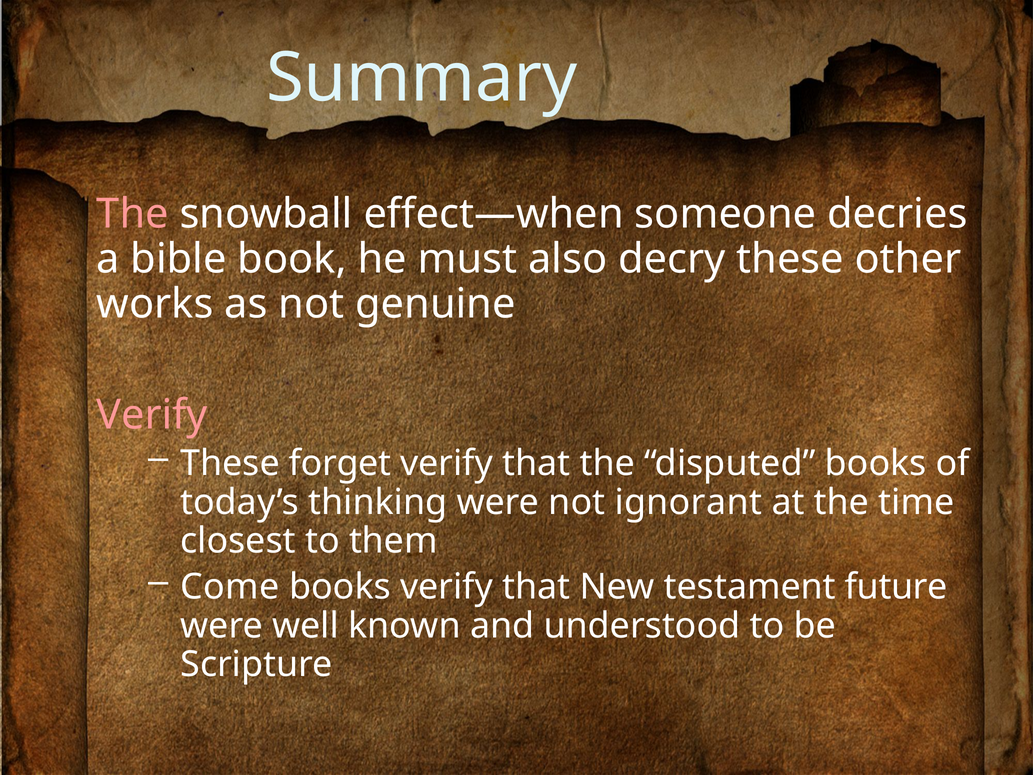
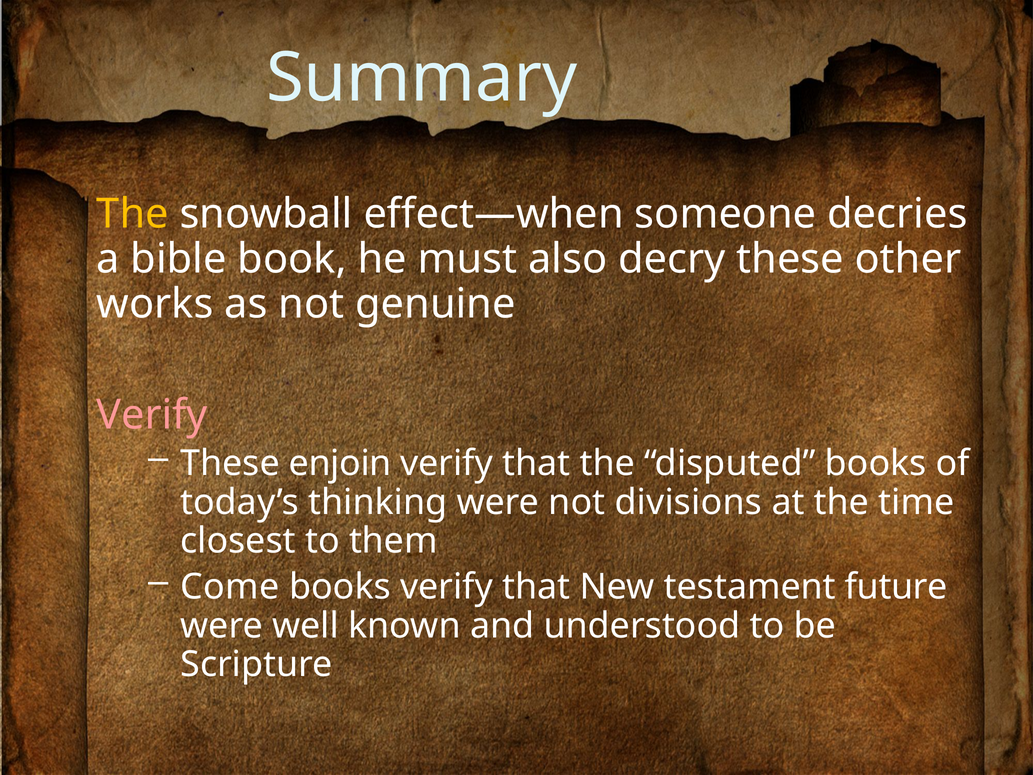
The colour: pink -> yellow (133, 214)
forget: forget -> enjoin (340, 463)
ignorant: ignorant -> divisions (688, 502)
